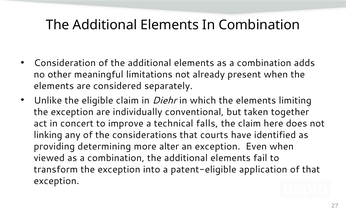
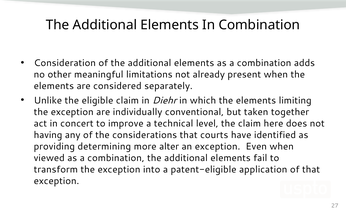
falls: falls -> level (207, 124)
linking: linking -> having (48, 135)
